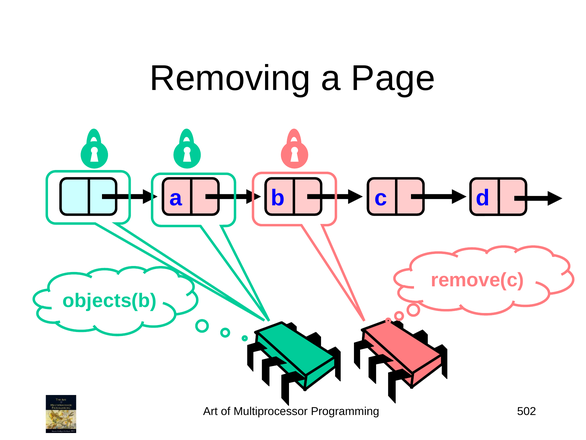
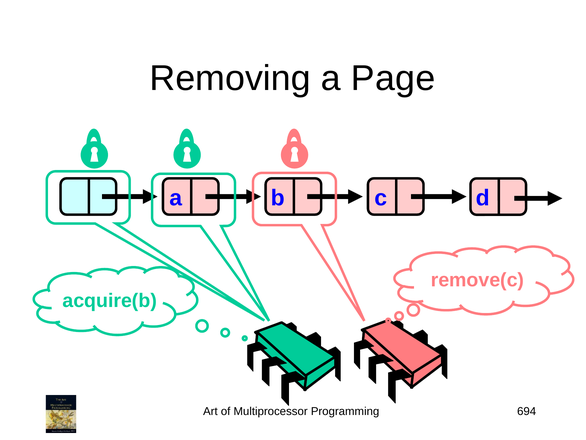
objects(b: objects(b -> acquire(b (110, 300)
502: 502 -> 694 (527, 411)
